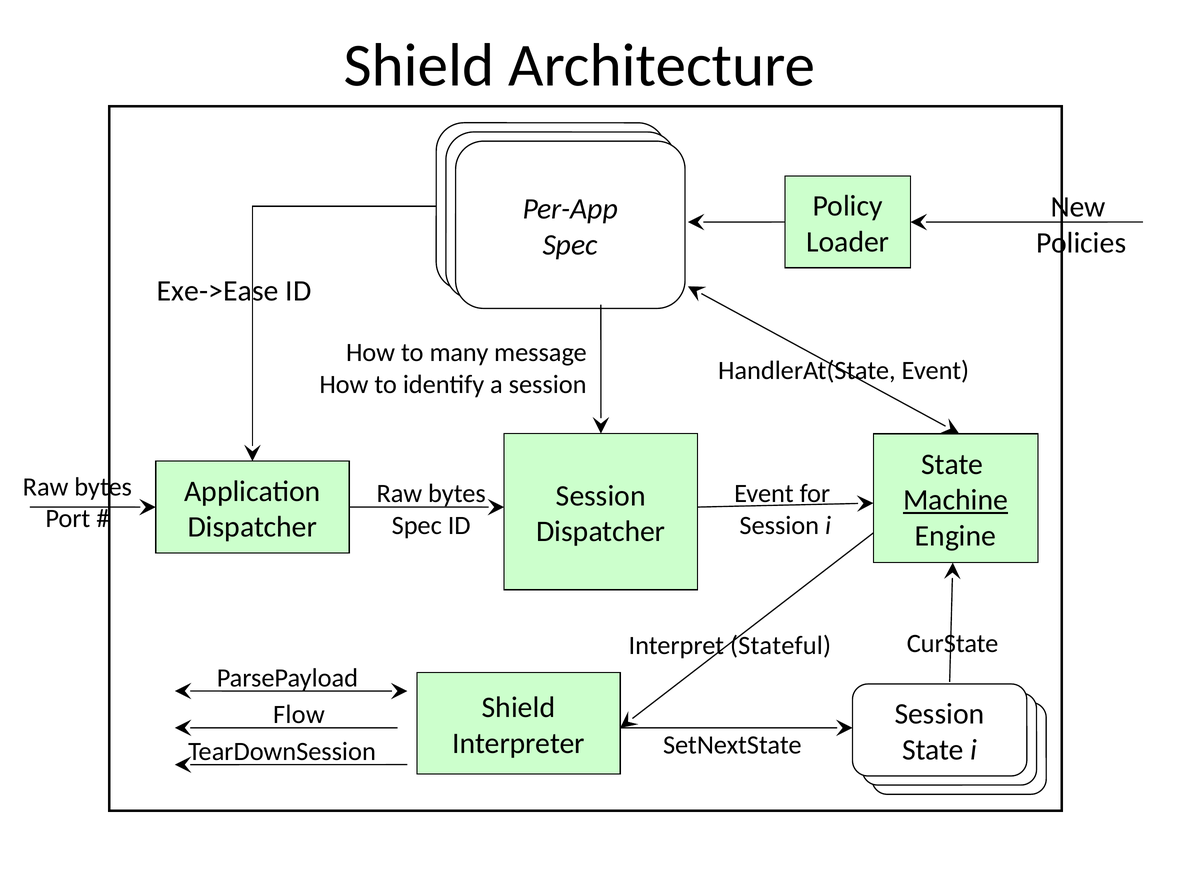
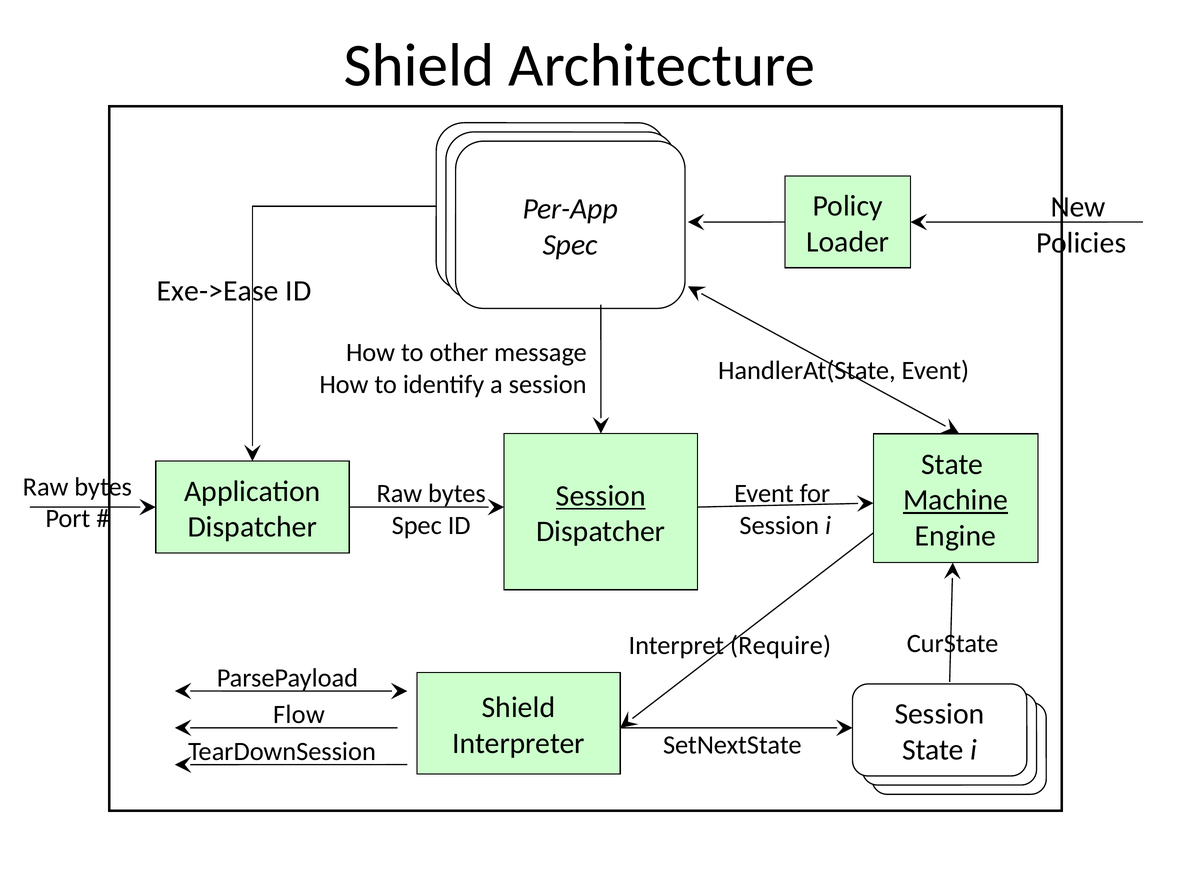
many: many -> other (459, 353)
Session underline: none -> present (601, 496)
Stateful: Stateful -> Require (781, 646)
